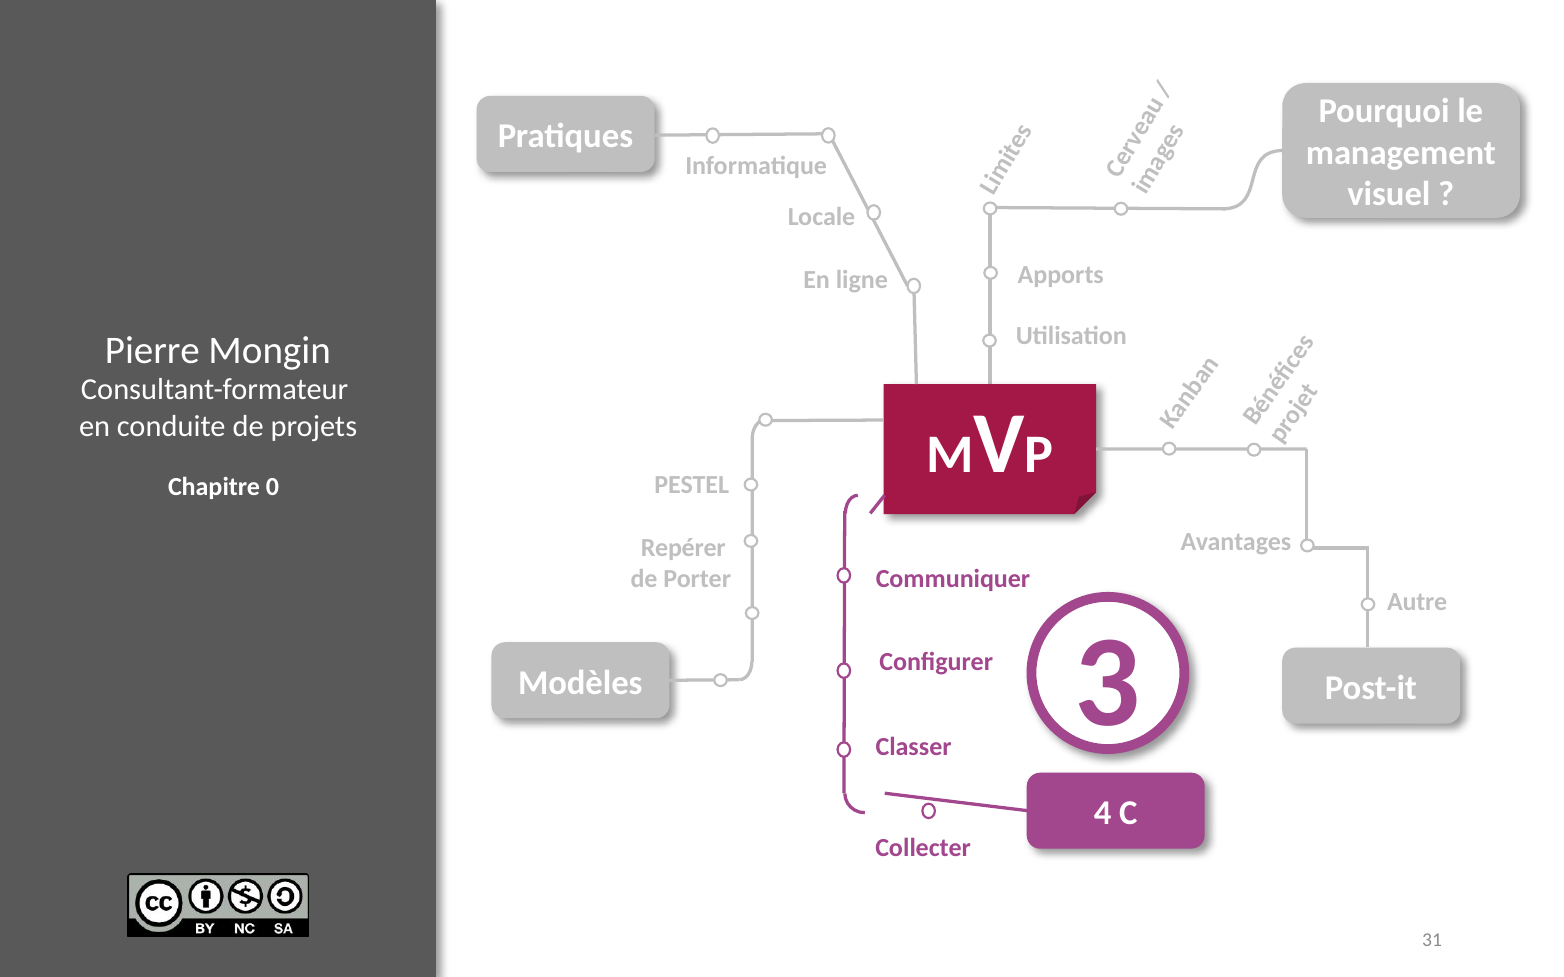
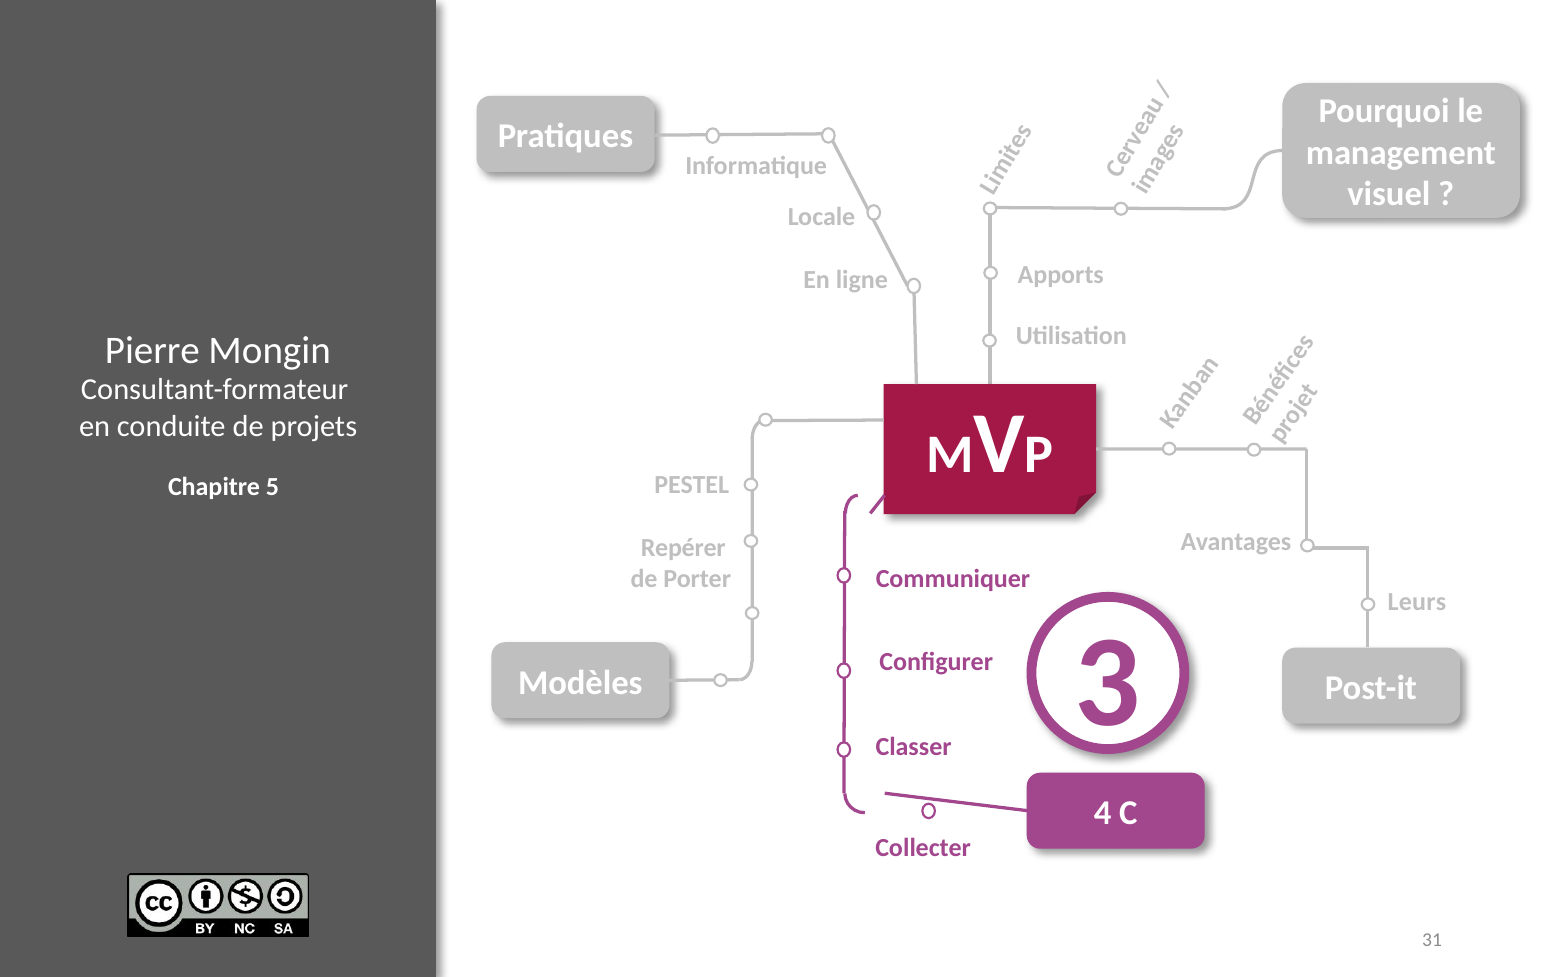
0: 0 -> 5 (273, 488)
Autre: Autre -> Leurs (1417, 602)
